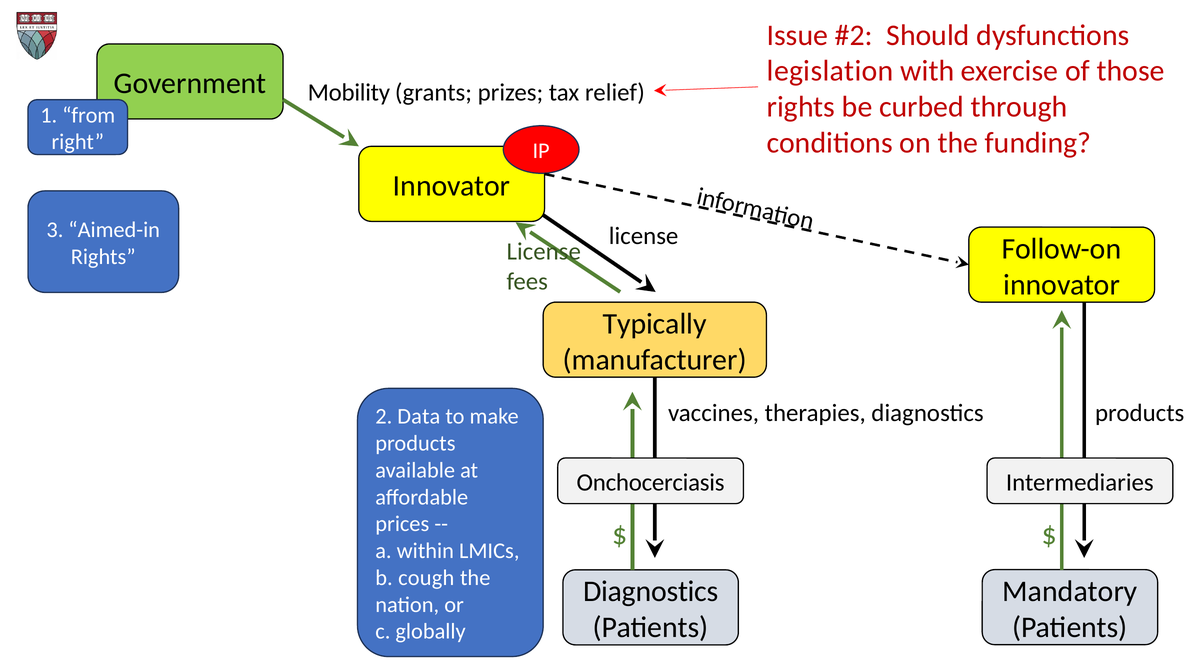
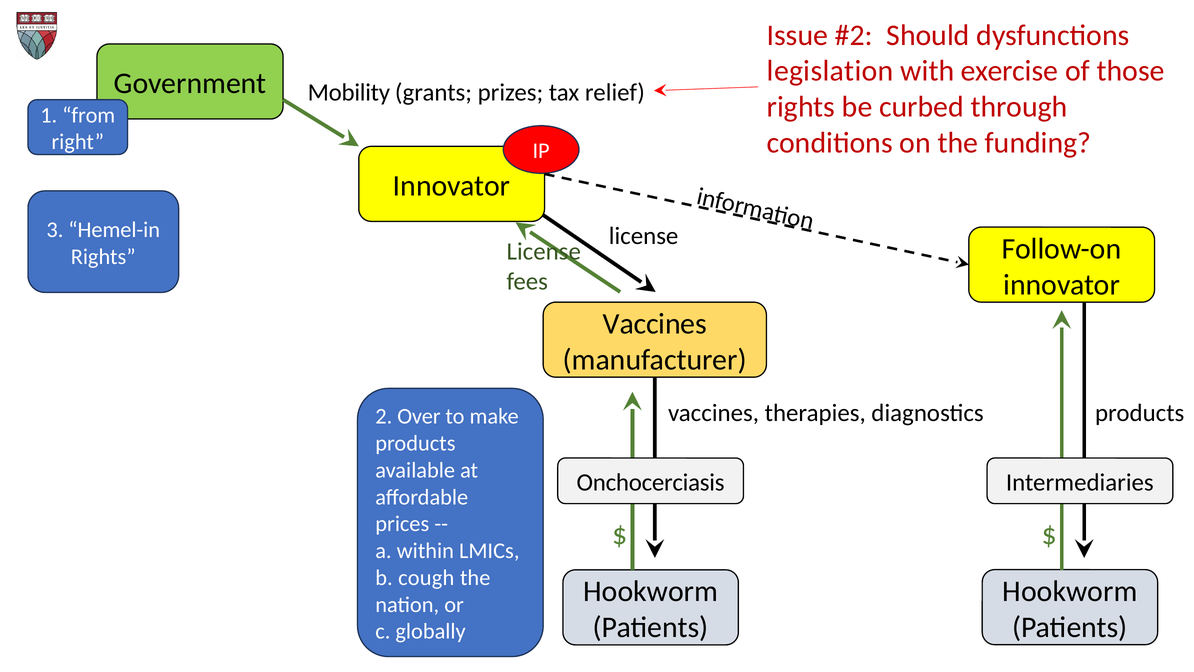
Aimed-in: Aimed-in -> Hemel-in (114, 230)
Typically: Typically -> Vaccines (655, 324)
Data: Data -> Over (419, 416)
Mandatory: Mandatory -> Hookworm (1070, 591)
Diagnostics: Diagnostics -> Hookworm (651, 591)
